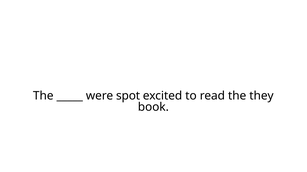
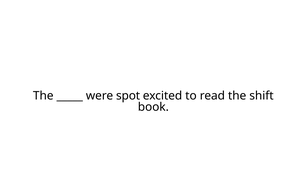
they: they -> shift (261, 96)
